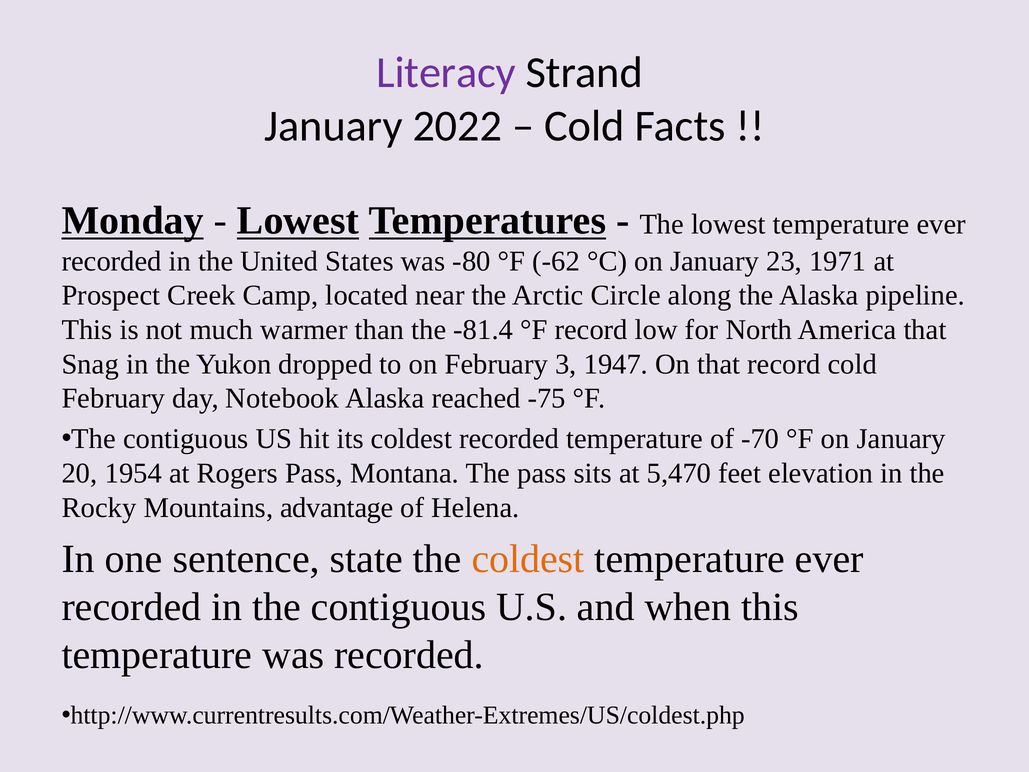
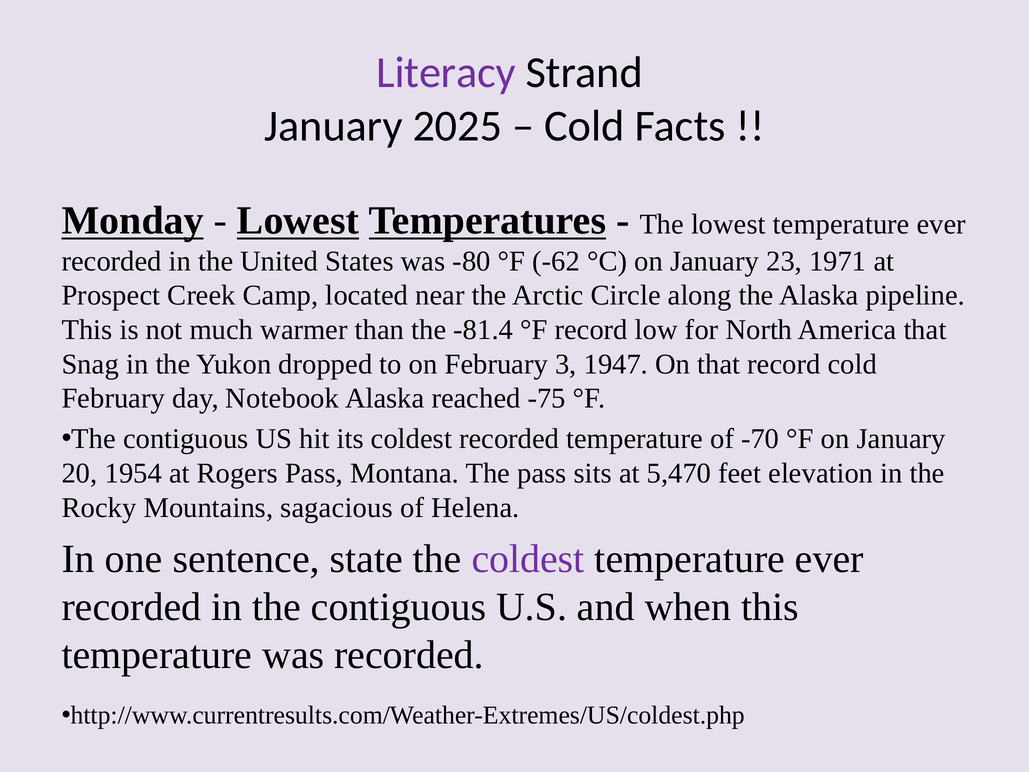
2022: 2022 -> 2025 (457, 126)
advantage: advantage -> sagacious (337, 507)
coldest colour: orange -> purple (528, 559)
